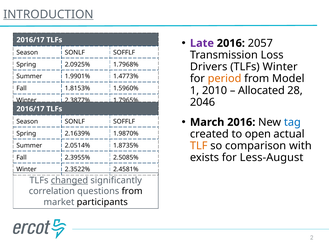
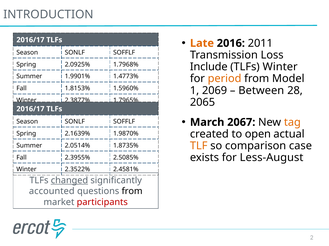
INTRODUCTION underline: present -> none (48, 14)
Late colour: purple -> orange (202, 43)
2057: 2057 -> 2011 (260, 43)
Drivers: Drivers -> Include (209, 67)
2010: 2010 -> 2069 (215, 91)
Allocated: Allocated -> Between (261, 91)
2046: 2046 -> 2065 (203, 103)
March 2016: 2016 -> 2067 (241, 123)
tag colour: blue -> orange (292, 123)
with: with -> case (300, 146)
correlation: correlation -> accounted (52, 192)
participants colour: black -> red (102, 203)
